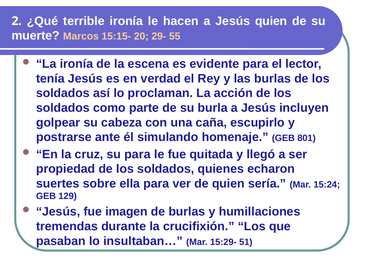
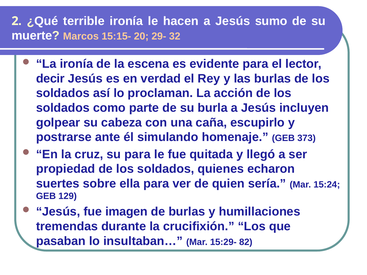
Jesús quien: quien -> sumo (271, 21)
55: 55 -> 32 (175, 36)
tenía: tenía -> decir (50, 79)
801: 801 -> 373 (307, 138)
51: 51 -> 82 (246, 242)
